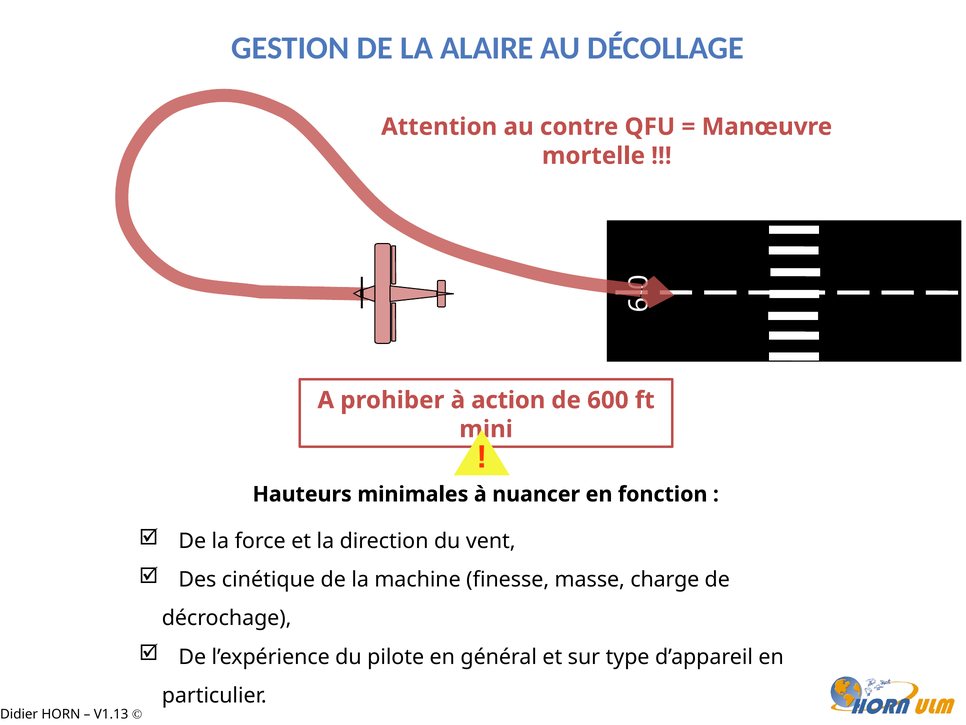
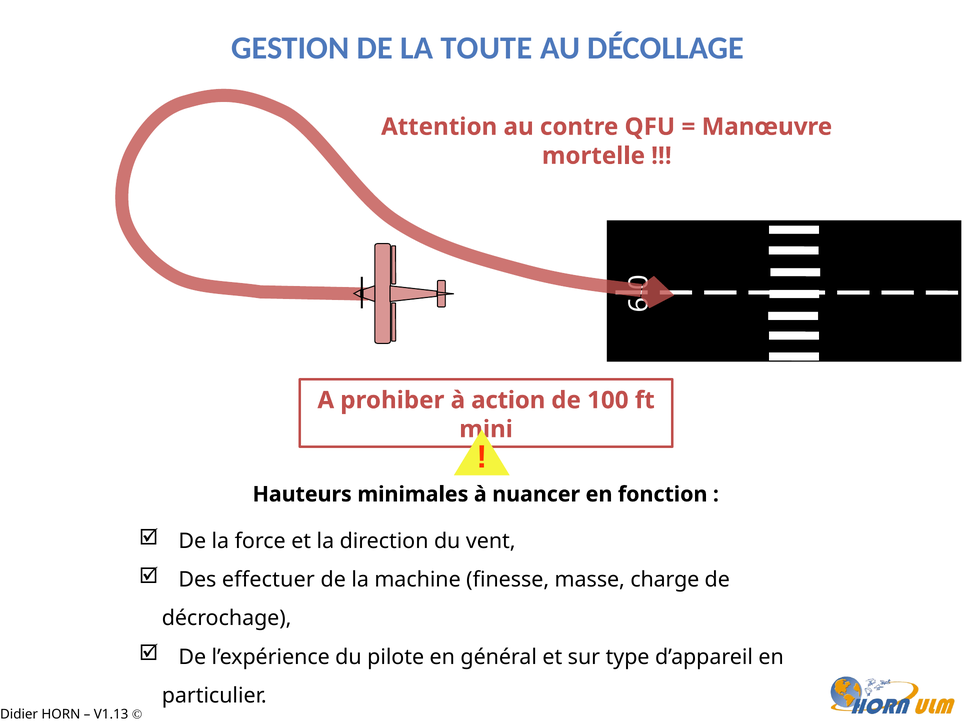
ALAIRE: ALAIRE -> TOUTE (486, 48)
600: 600 -> 100 (608, 400)
cinétique: cinétique -> effectuer (268, 579)
